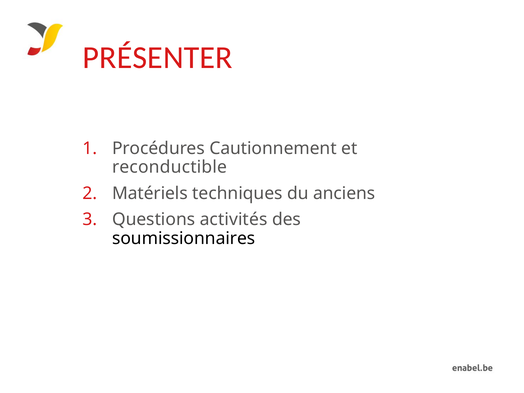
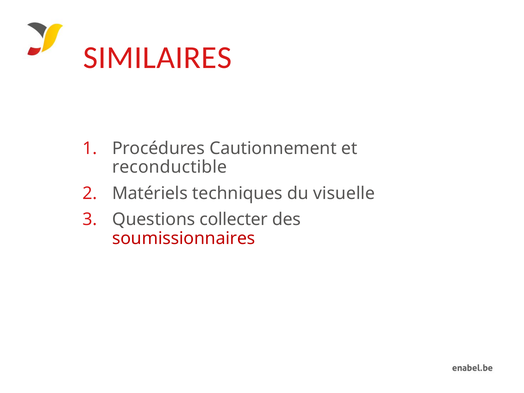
PRÉSENTER: PRÉSENTER -> SIMILAIRES (158, 58)
anciens: anciens -> visuelle (344, 193)
activités: activités -> collecter (234, 219)
soumissionnaires colour: black -> red (184, 238)
